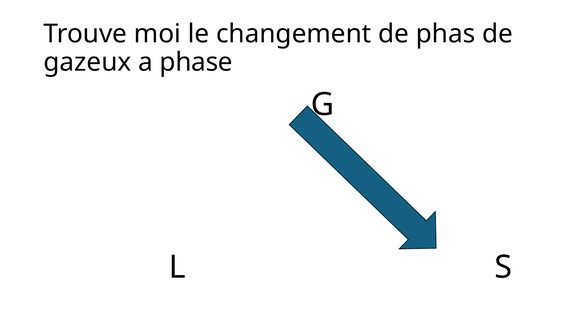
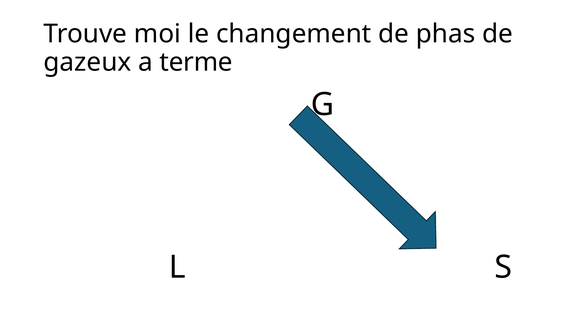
phase: phase -> terme (196, 62)
